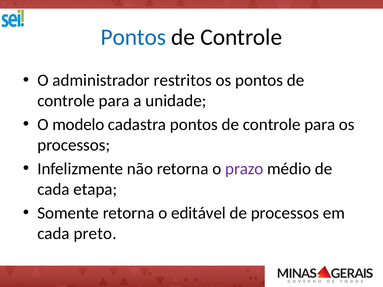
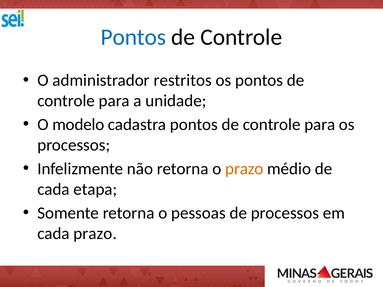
prazo colour: purple -> orange (244, 169)
editável: editável -> pessoas (198, 213)
cada preto: preto -> prazo (95, 234)
